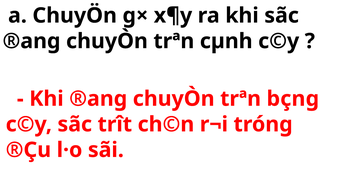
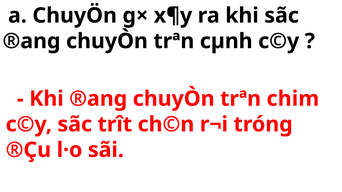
bçng: bçng -> chim (293, 99)
